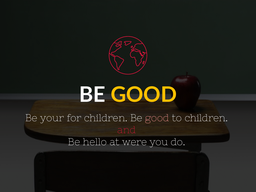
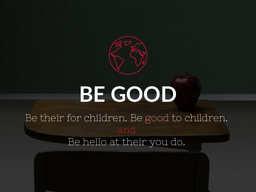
GOOD colour: yellow -> white (144, 95)
Be your: your -> their (52, 118)
at were: were -> their (134, 142)
